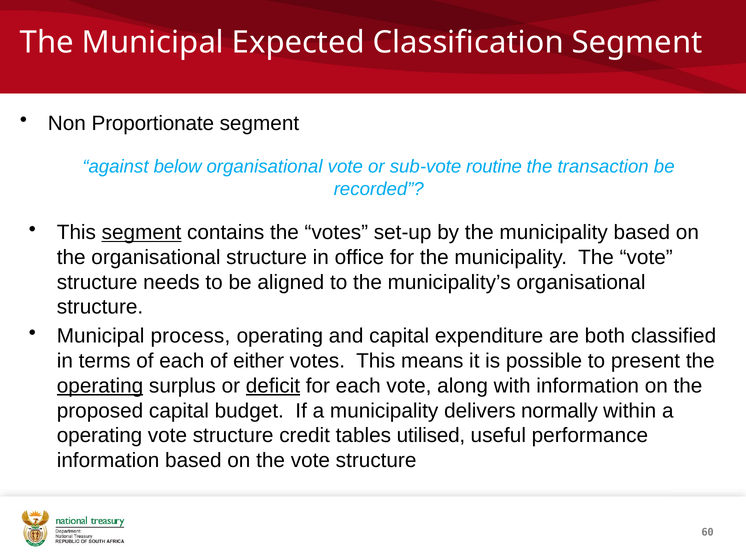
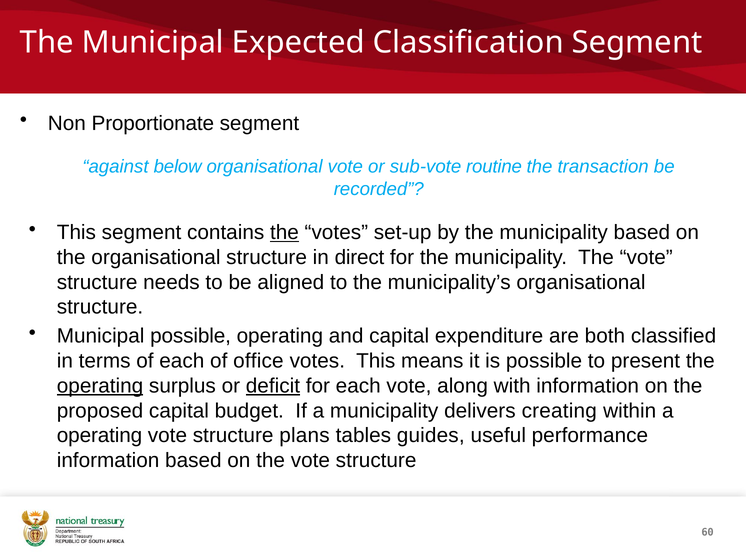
segment underline: present -> none (141, 233)
the underline: none -> present (284, 233)
office: office -> direct (359, 258)
Municipal process: process -> possible (191, 336)
either: either -> office (258, 361)
normally: normally -> creating (559, 411)
credit: credit -> plans (304, 436)
utilised: utilised -> guides (431, 436)
